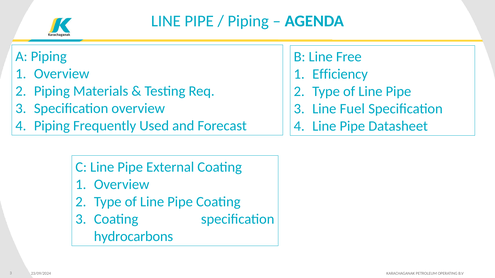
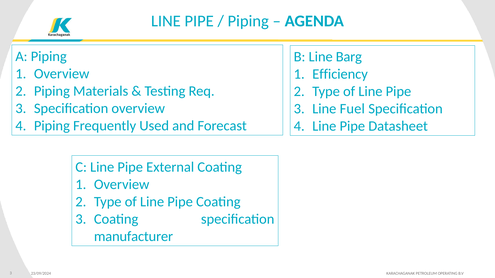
Free: Free -> Barg (349, 57)
hydrocarbons: hydrocarbons -> manufacturer (133, 237)
